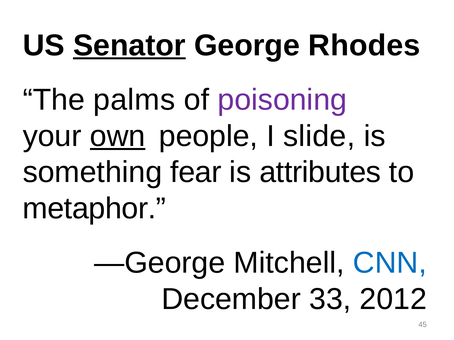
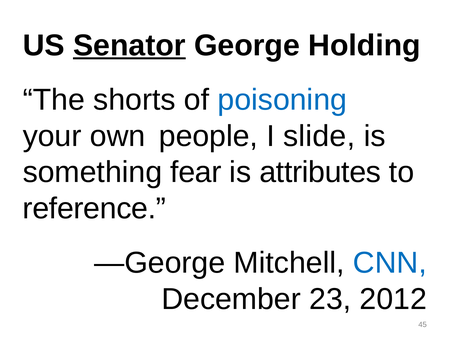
Rhodes: Rhodes -> Holding (364, 45)
palms: palms -> shorts (134, 100)
poisoning colour: purple -> blue (282, 100)
own underline: present -> none (118, 136)
metaphor: metaphor -> reference (94, 209)
33: 33 -> 23 (330, 300)
